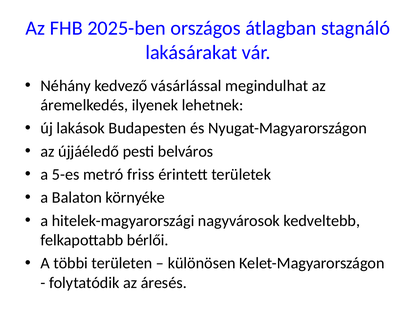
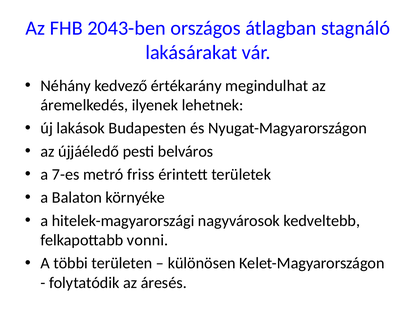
2025-ben: 2025-ben -> 2043-ben (127, 28)
vásárlással: vásárlással -> értékarány (186, 86)
5-es: 5-es -> 7-es (66, 175)
bérlői: bérlői -> vonni (148, 240)
